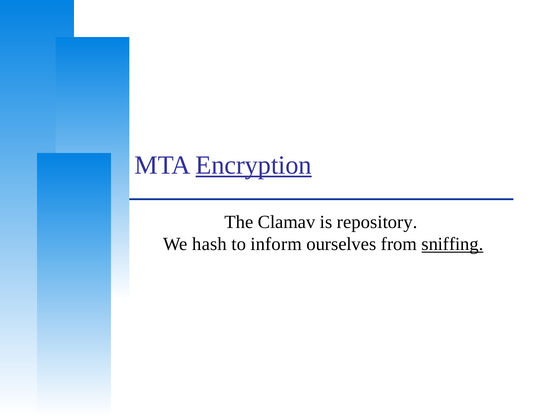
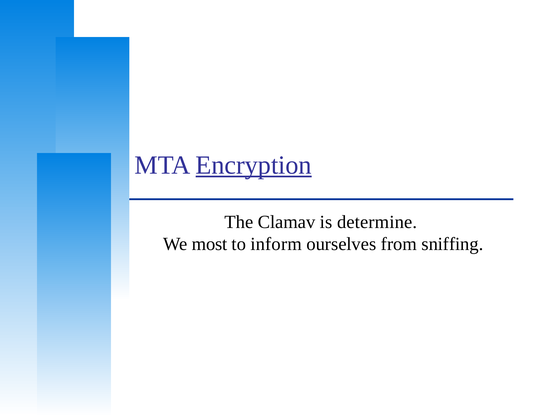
repository: repository -> determine (377, 222)
hash: hash -> most (210, 244)
sniffing underline: present -> none (452, 244)
